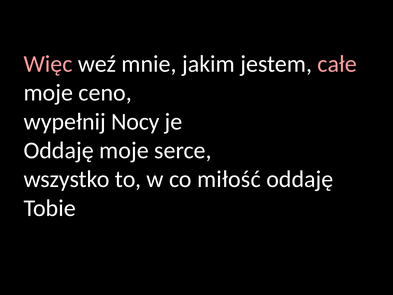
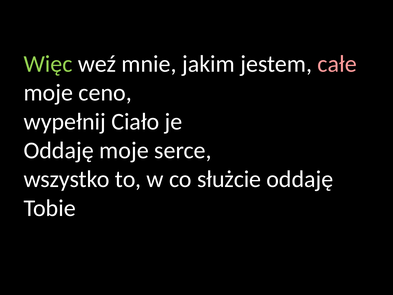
Więc colour: pink -> light green (48, 64)
Nocy: Nocy -> Ciało (135, 121)
miłość: miłość -> służcie (229, 179)
